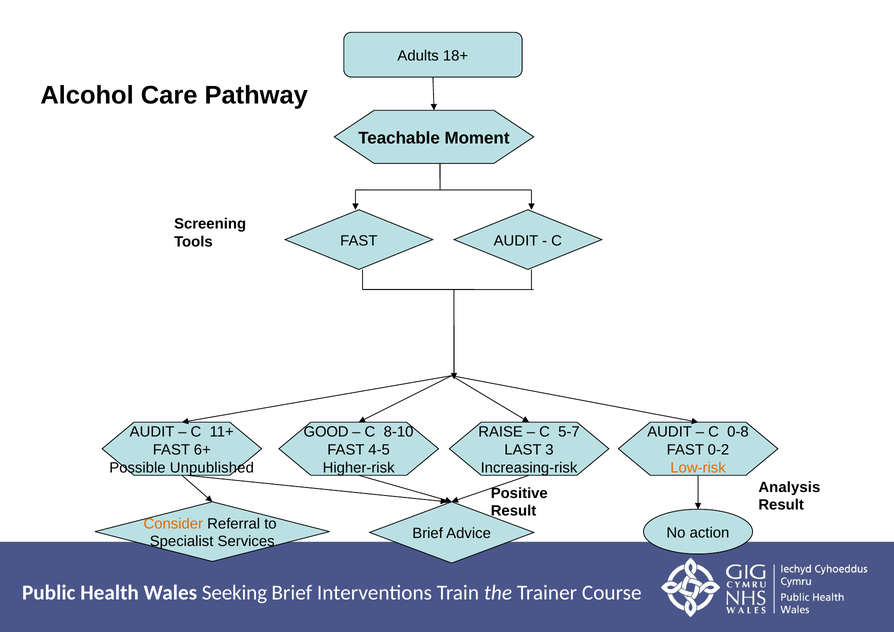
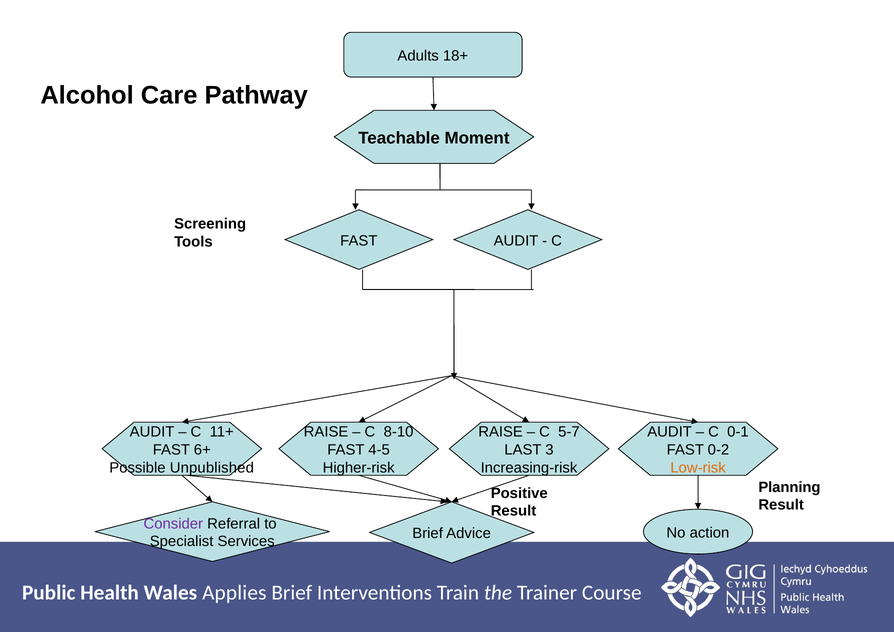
GOOD: GOOD -> RAISE (326, 432)
0-8: 0-8 -> 0-1 (738, 432)
Analysis: Analysis -> Planning (789, 488)
Consider colour: orange -> purple (173, 524)
Seeking: Seeking -> Applies (234, 593)
